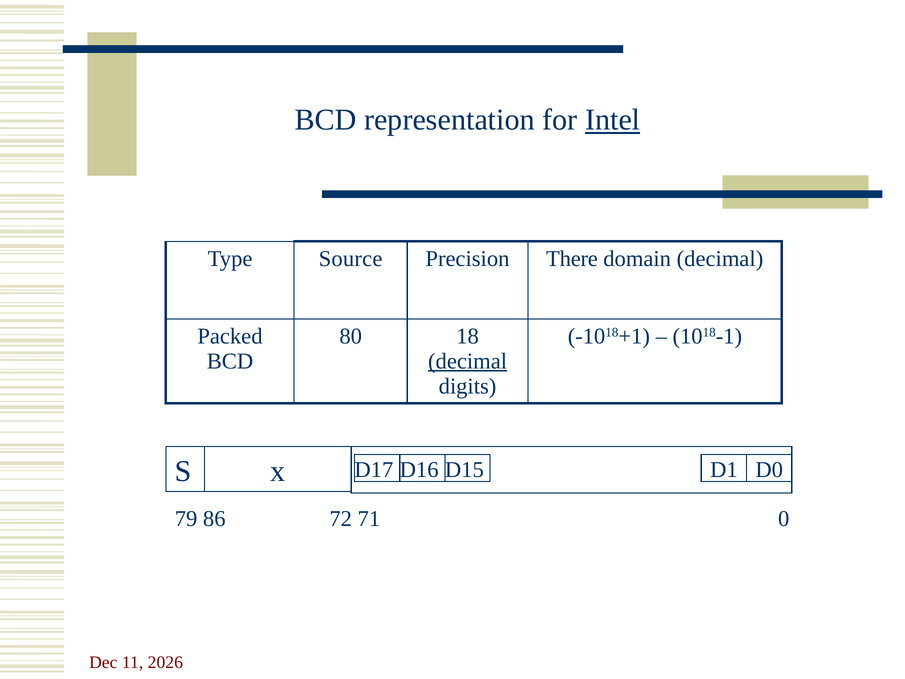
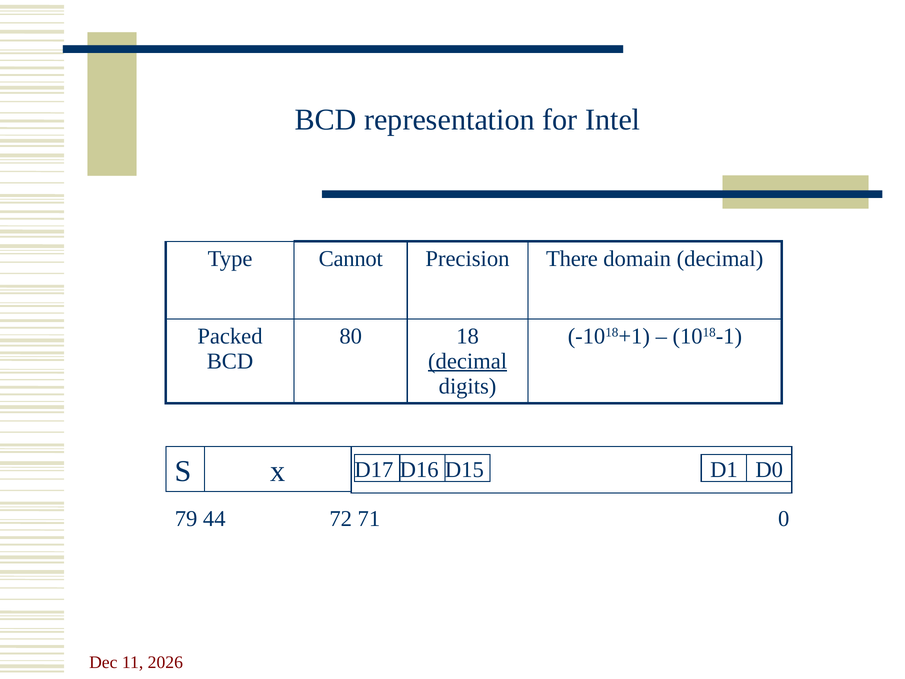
Intel underline: present -> none (613, 120)
Source: Source -> Cannot (351, 259)
86: 86 -> 44 (214, 519)
